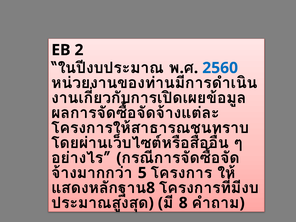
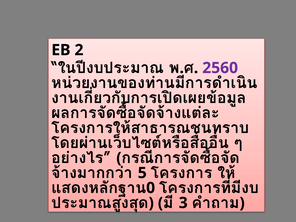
2560 colour: blue -> purple (220, 68)
8: 8 -> 0 (151, 188)
8: 8 -> 3 (183, 203)
